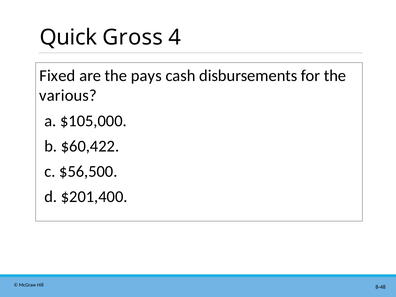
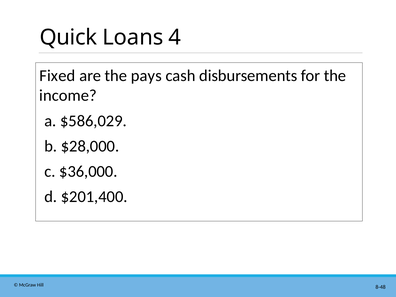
Gross: Gross -> Loans (133, 37)
various: various -> income (68, 96)
$105,000: $105,000 -> $586,029 (93, 121)
$60,422: $60,422 -> $28,000 (90, 146)
$56,500: $56,500 -> $36,000 (88, 171)
